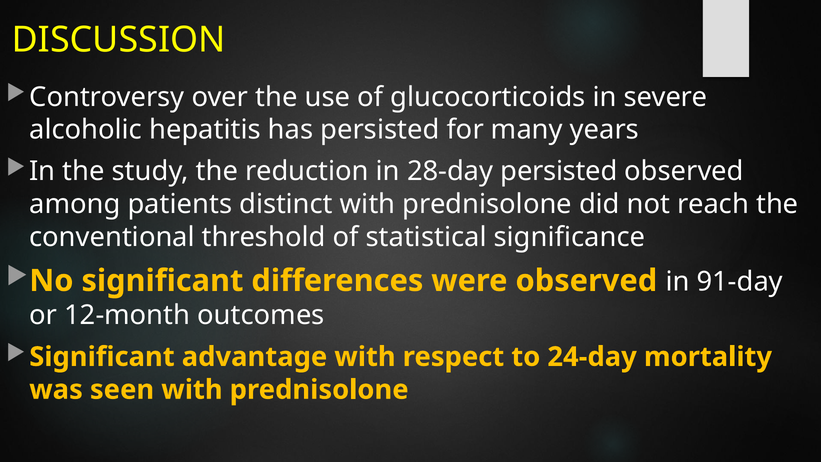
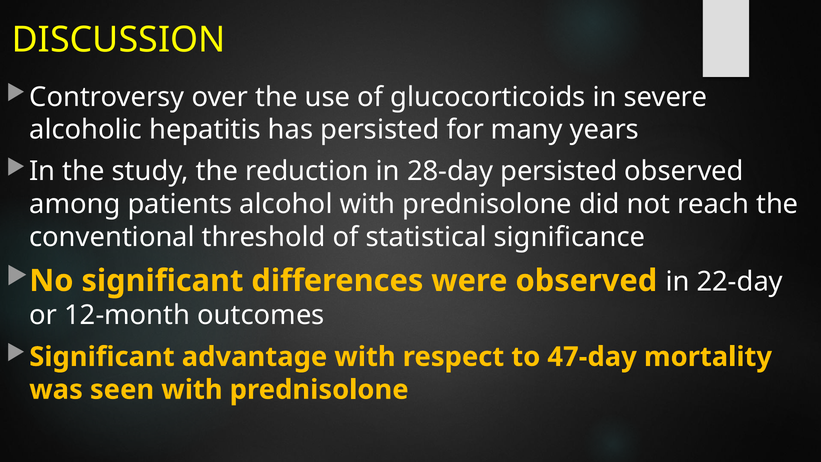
distinct: distinct -> alcohol (286, 204)
91-day: 91-day -> 22-day (740, 282)
24-day: 24-day -> 47-day (592, 357)
